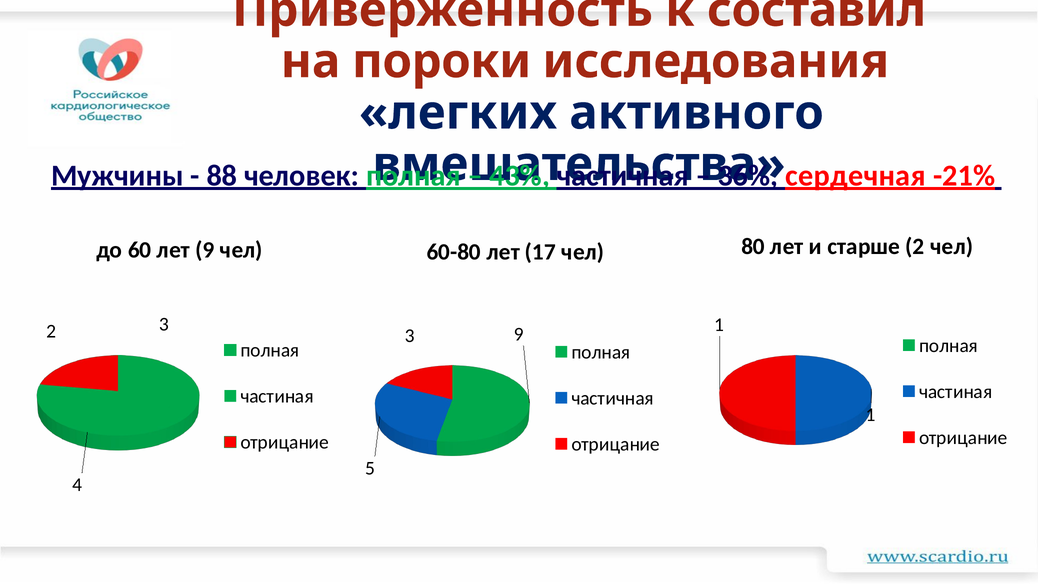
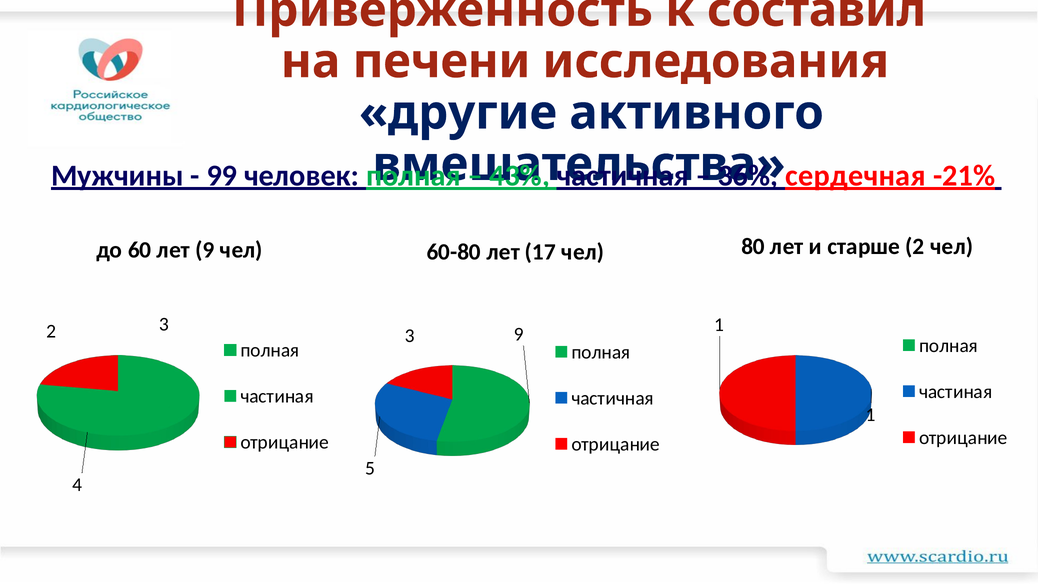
пороки: пороки -> печени (442, 62)
легких: легких -> другие (458, 113)
88: 88 -> 99 (222, 175)
